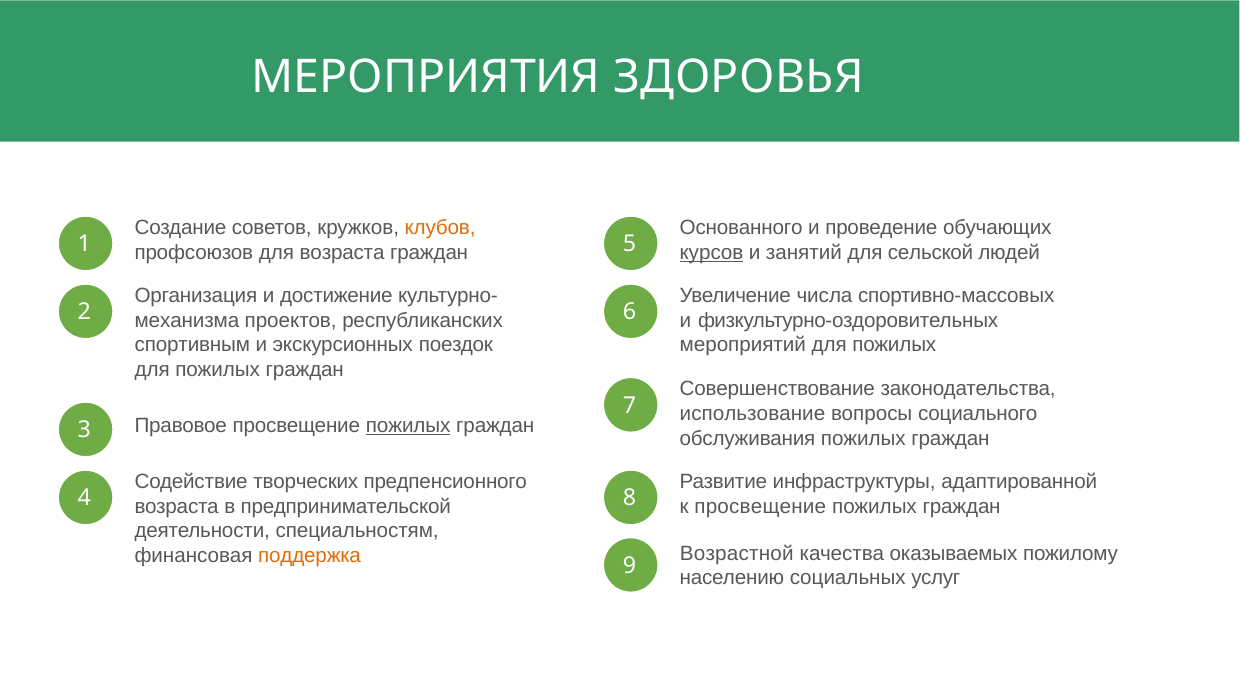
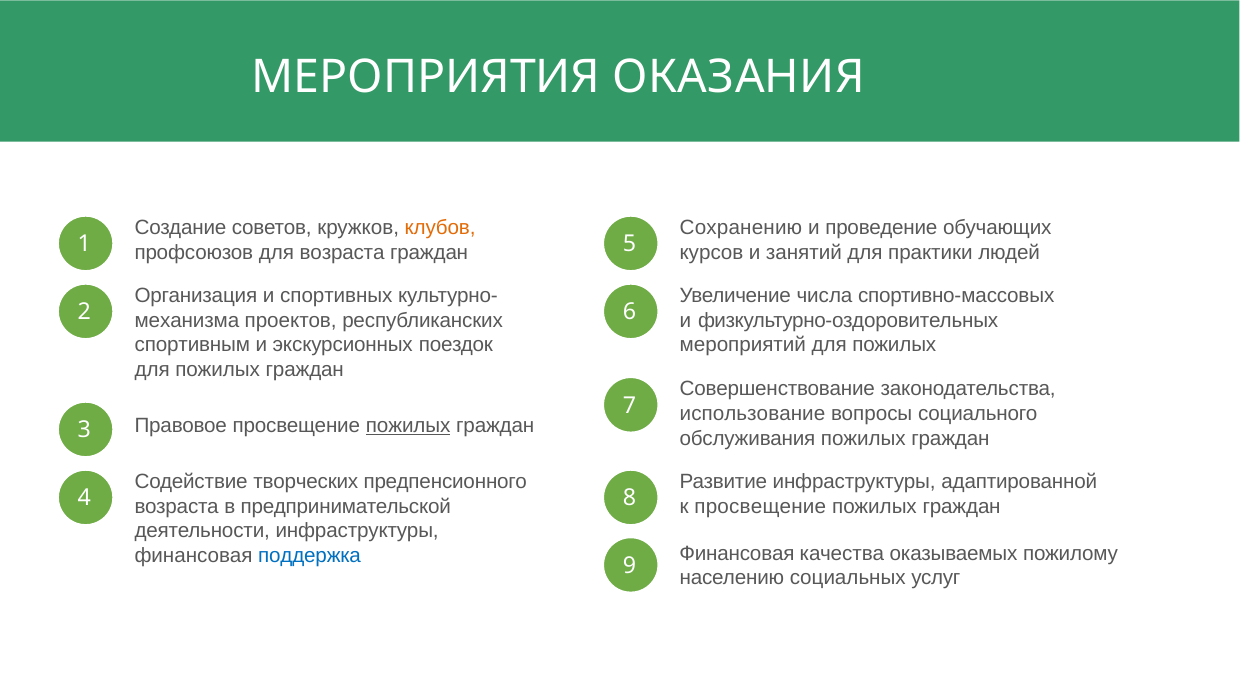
ЗДОРОВЬЯ: ЗДОРОВЬЯ -> ОКАЗАНИЯ (739, 77)
Основанного: Основанного -> Сохранению (741, 228)
курсов underline: present -> none (711, 252)
сельской: сельской -> практики (930, 252)
достижение: достижение -> спортивных (336, 296)
деятельности специальностям: специальностям -> инфраструктуры (357, 531)
Возрастной: Возрастной -> Финансовая (737, 554)
поддержка colour: orange -> blue (309, 556)
